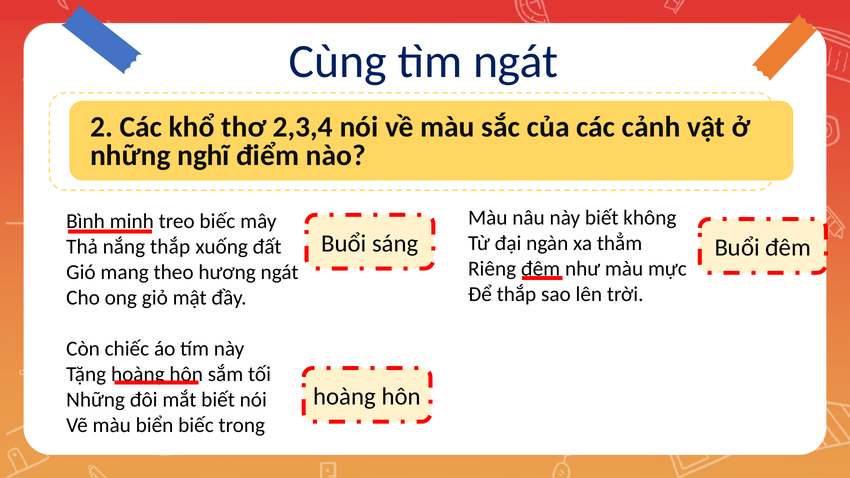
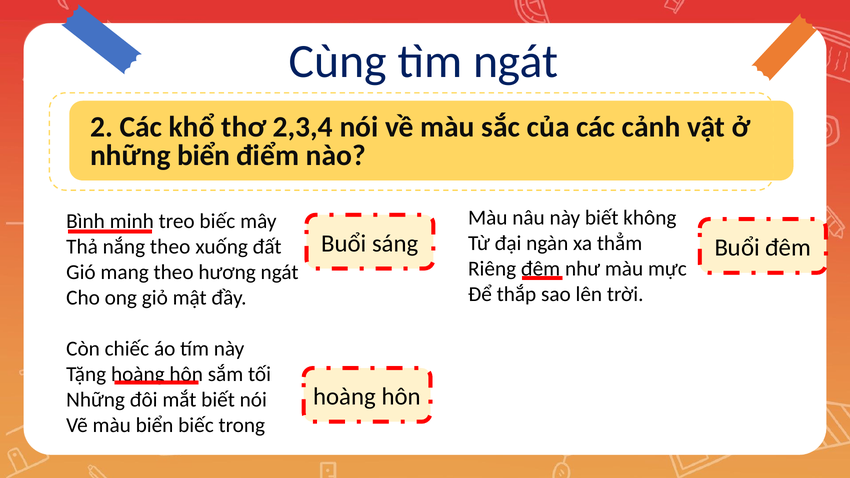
những nghĩ: nghĩ -> biển (204, 156)
nắng thắp: thắp -> theo (170, 247)
